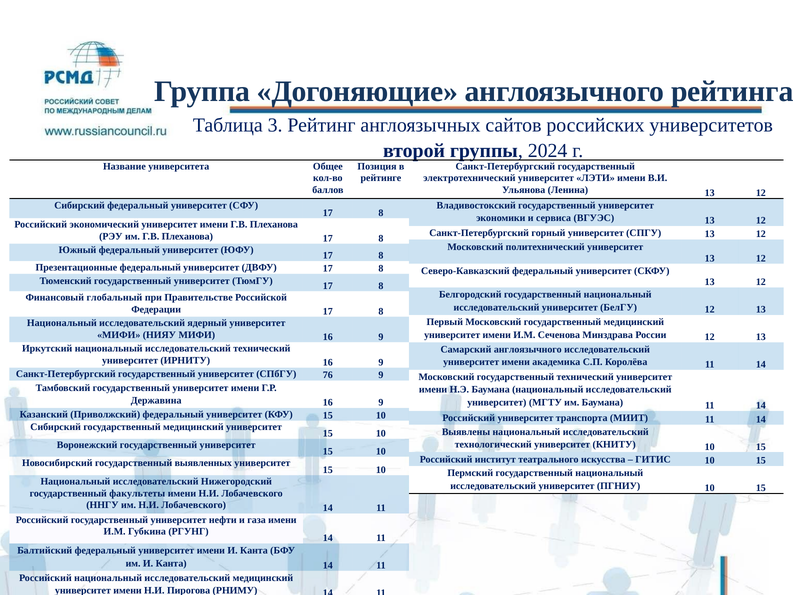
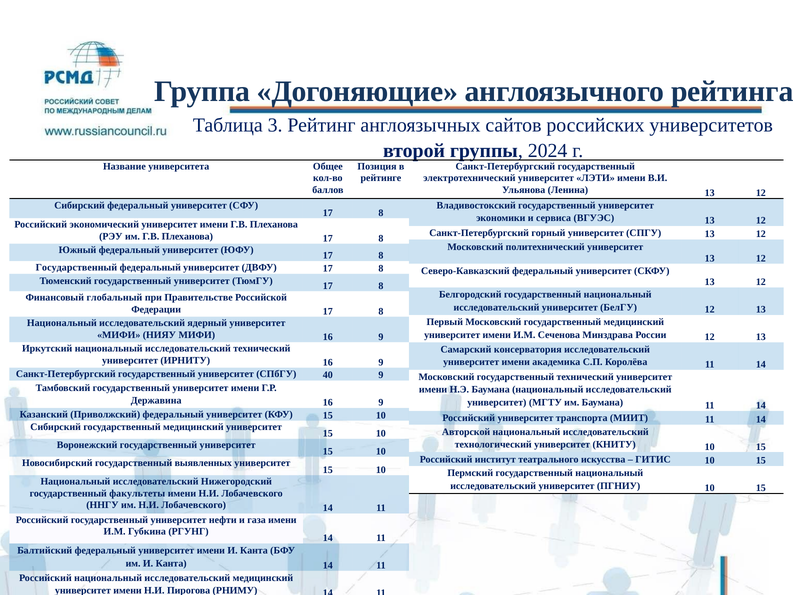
Презентационные: Презентационные -> Государственный (76, 267)
Самарский англоязычного: англоязычного -> консерватория (528, 349)
76: 76 -> 40 (328, 375)
Выявлены: Выявлены -> Авторской (466, 432)
